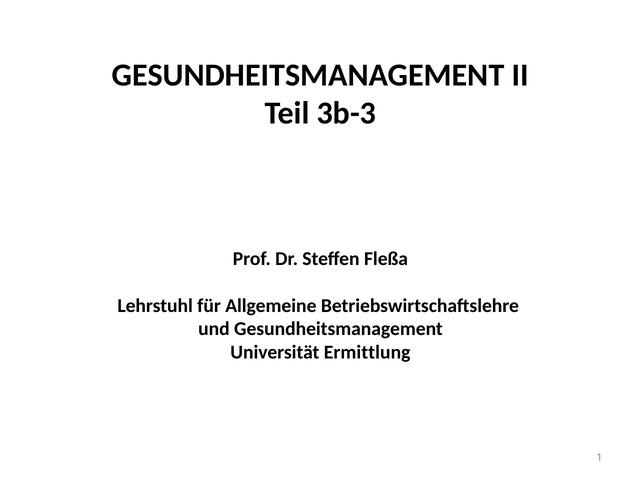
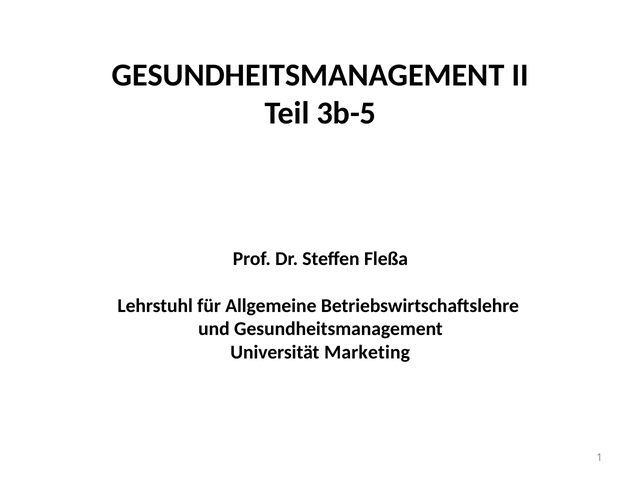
3b-3: 3b-3 -> 3b-5 (346, 114)
Ermittlung: Ermittlung -> Marketing (367, 353)
